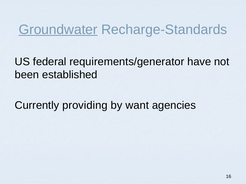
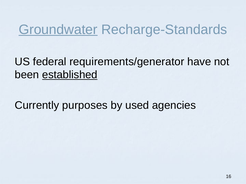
established underline: none -> present (70, 75)
providing: providing -> purposes (85, 106)
want: want -> used (137, 106)
